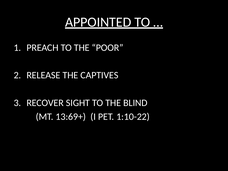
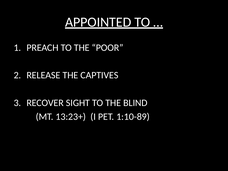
13:69+: 13:69+ -> 13:23+ (71, 117)
1:10-22: 1:10-22 -> 1:10-89 (133, 117)
